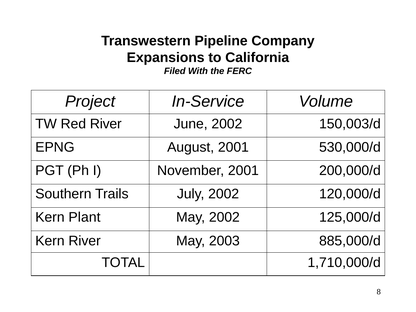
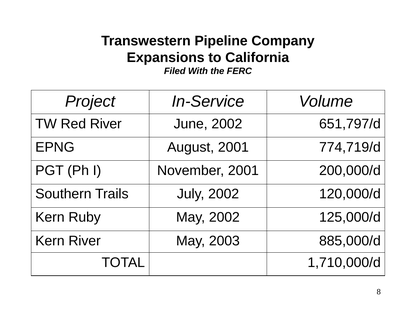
150,003/d: 150,003/d -> 651,797/d (350, 124)
530,000/d: 530,000/d -> 774,719/d (350, 147)
Plant: Plant -> Ruby (85, 217)
